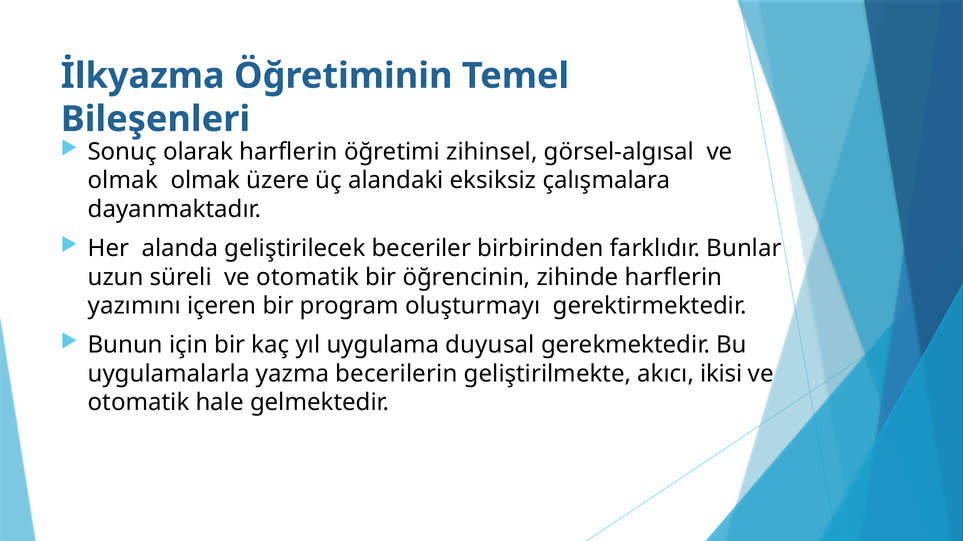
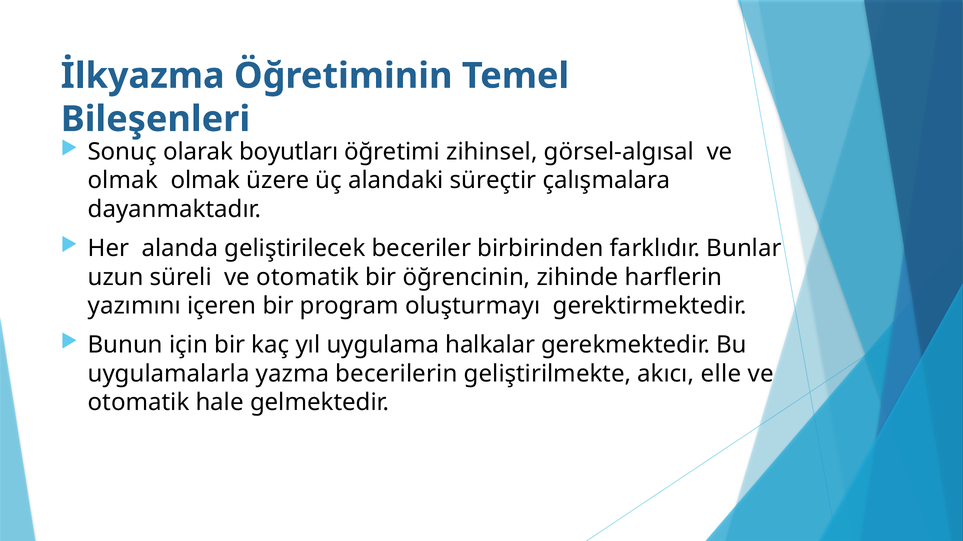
olarak harflerin: harflerin -> boyutları (289, 152)
eksiksiz: eksiksiz -> süreçtir (493, 181)
duyusal: duyusal -> halkalar (490, 345)
ikisi: ikisi -> elle (721, 374)
